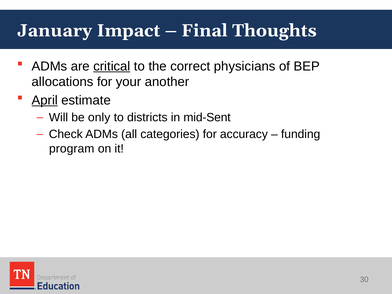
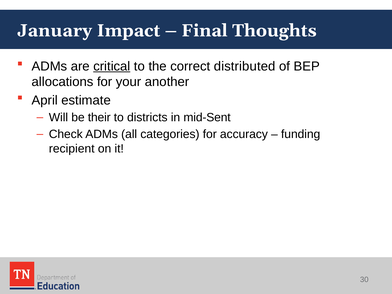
physicians: physicians -> distributed (245, 66)
April underline: present -> none (45, 100)
only: only -> their (99, 118)
program: program -> recipient (72, 149)
